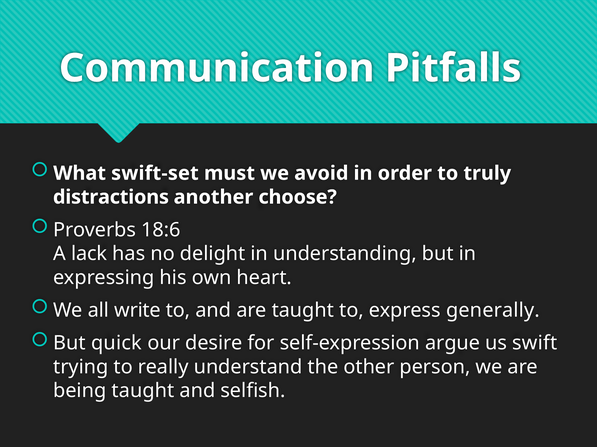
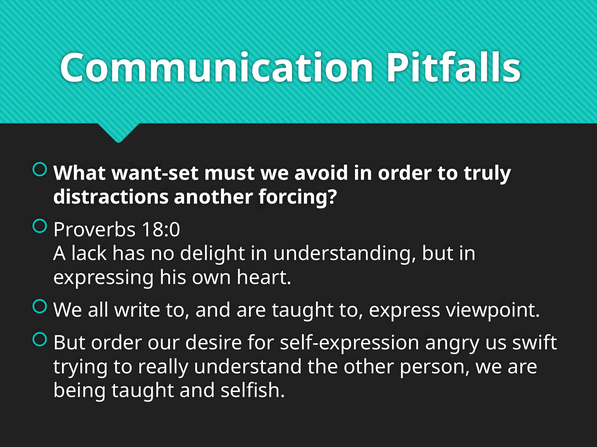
swift-set: swift-set -> want-set (155, 174)
choose: choose -> forcing (298, 197)
18:6: 18:6 -> 18:0 (161, 230)
generally: generally -> viewpoint (493, 311)
But quick: quick -> order (117, 344)
argue: argue -> angry (452, 344)
